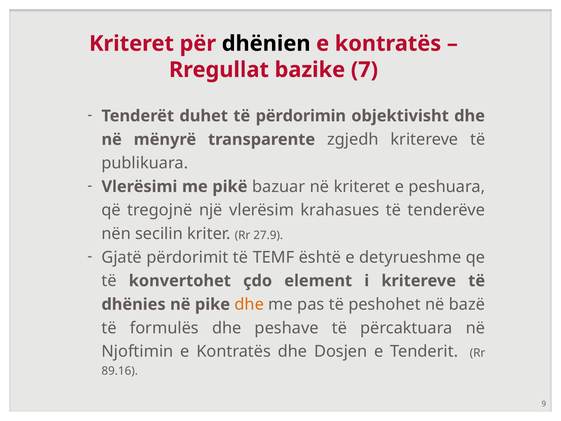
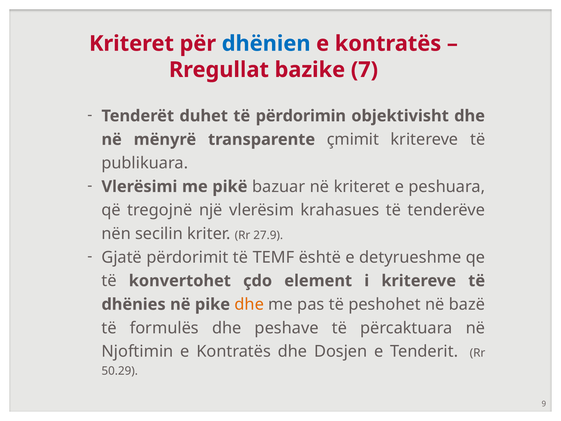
dhënien colour: black -> blue (266, 44)
zgjedh: zgjedh -> çmimit (353, 139)
89.16: 89.16 -> 50.29 (120, 371)
